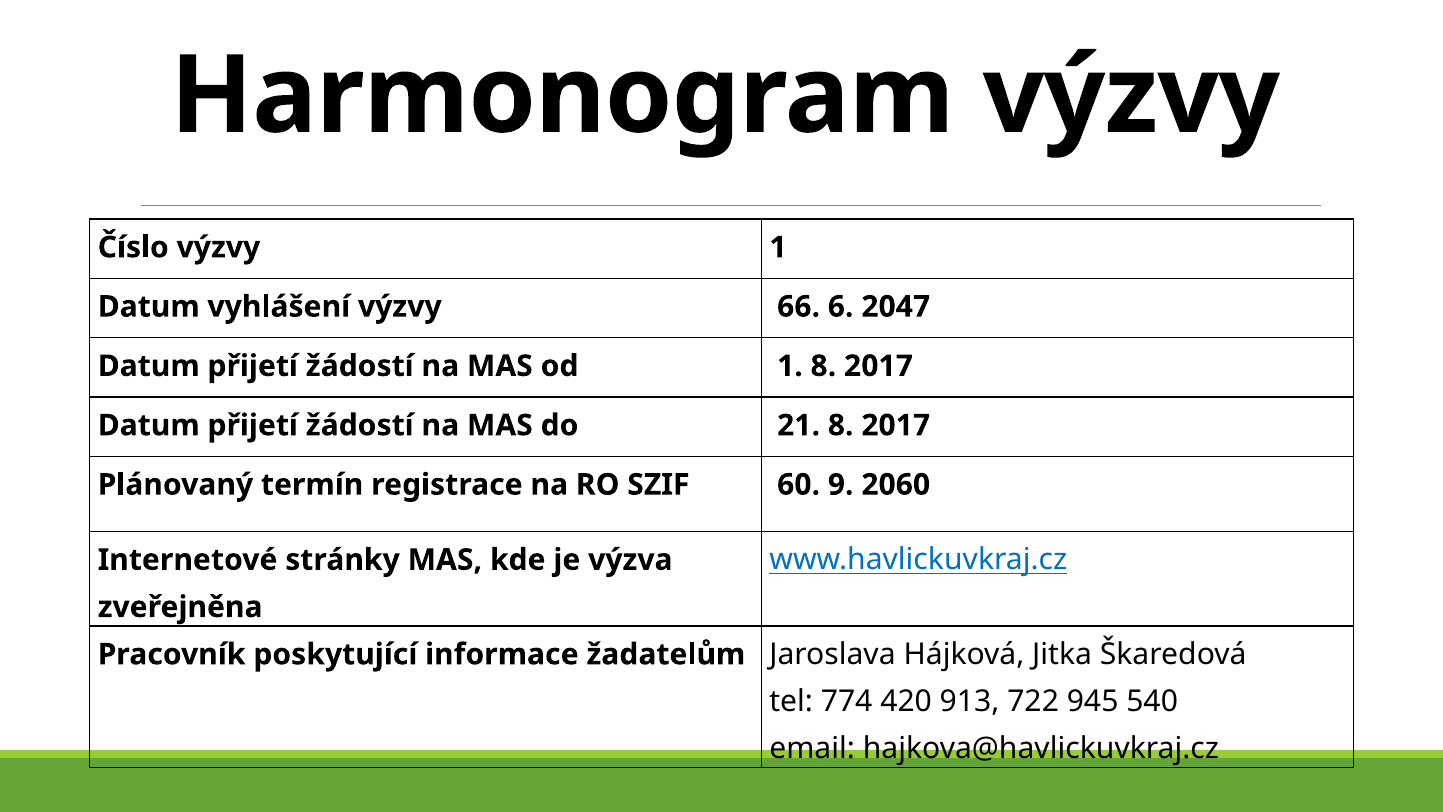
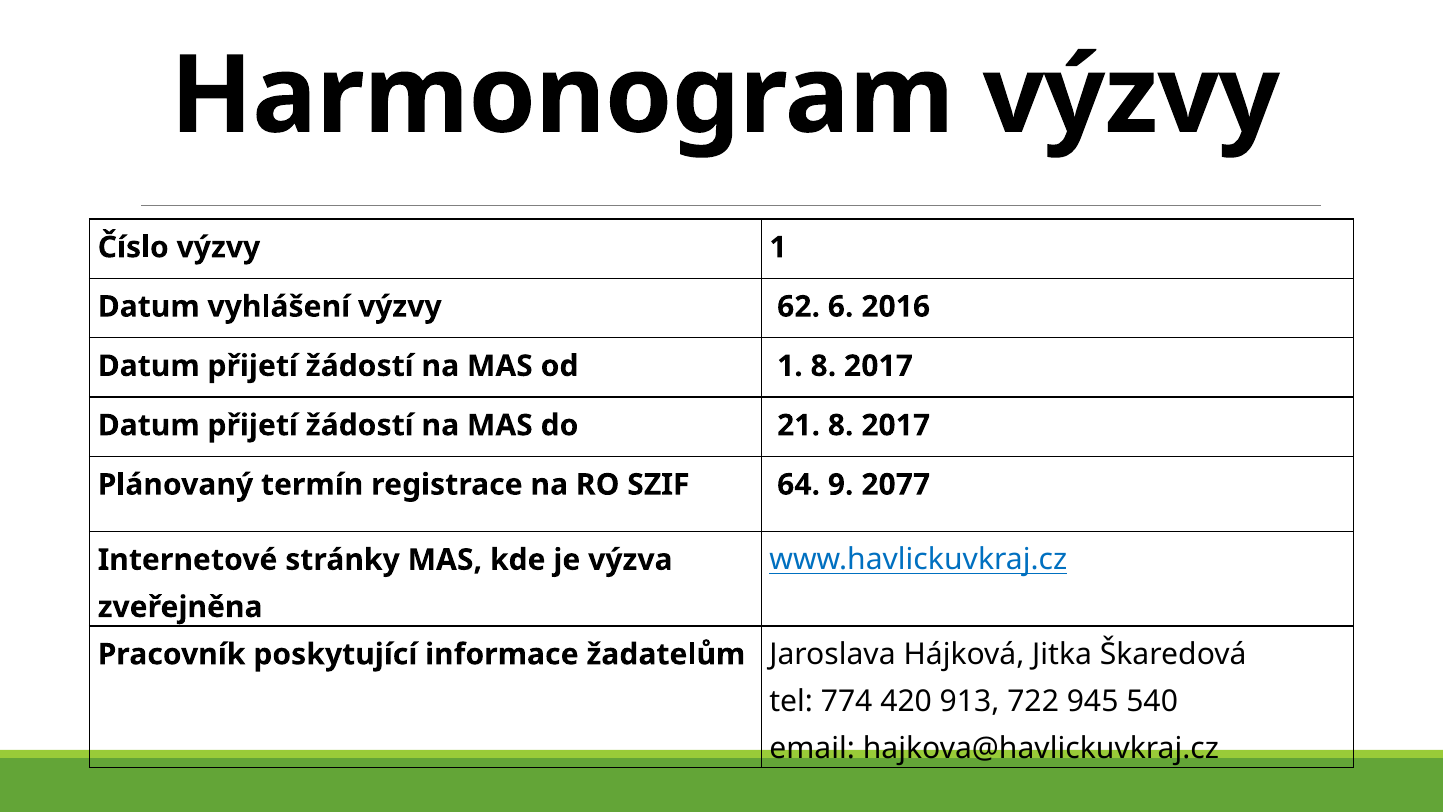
66: 66 -> 62 (799, 307)
2047: 2047 -> 2016 (896, 307)
60: 60 -> 64 (799, 485)
2060: 2060 -> 2077 (896, 485)
